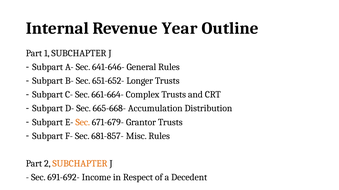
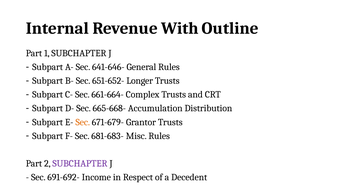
Year: Year -> With (180, 28)
681-857-: 681-857- -> 681-683- (108, 136)
SUBCHAPTER colour: orange -> purple (80, 164)
